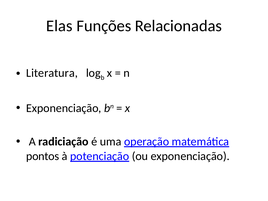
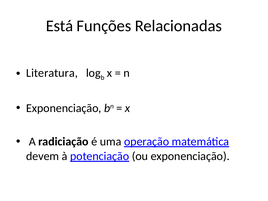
Elas: Elas -> Está (59, 26)
pontos: pontos -> devem (43, 156)
